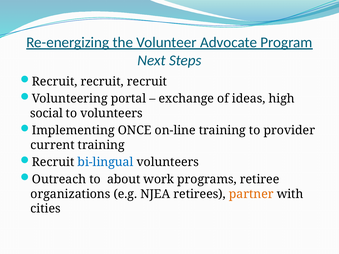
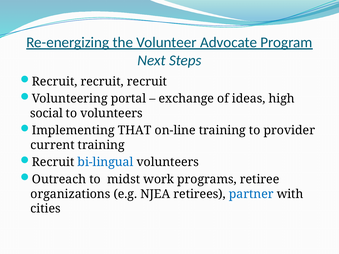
ONCE: ONCE -> THAT (135, 131)
about: about -> midst (124, 179)
partner colour: orange -> blue (251, 194)
